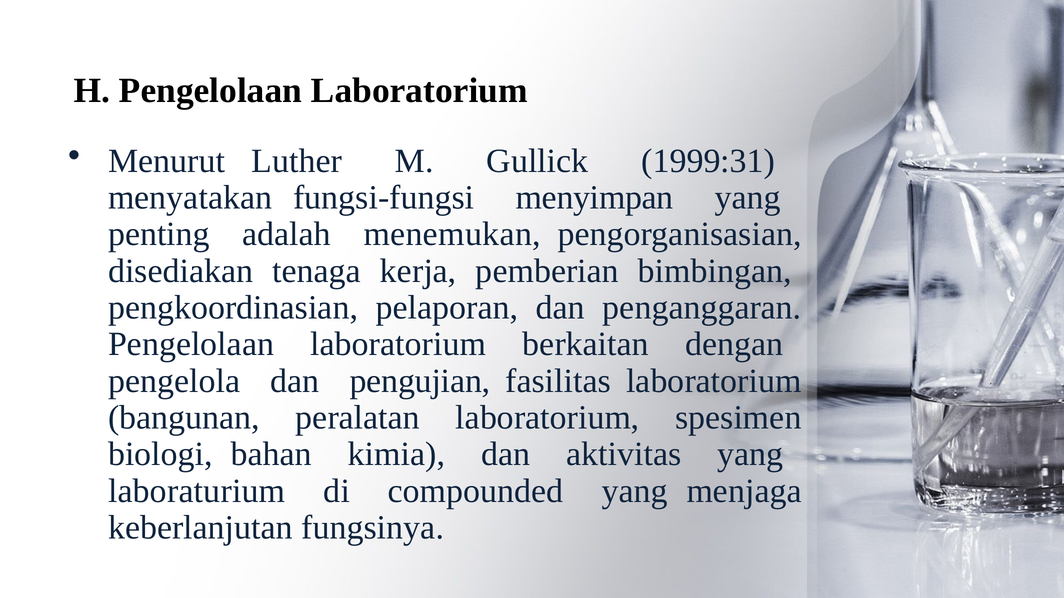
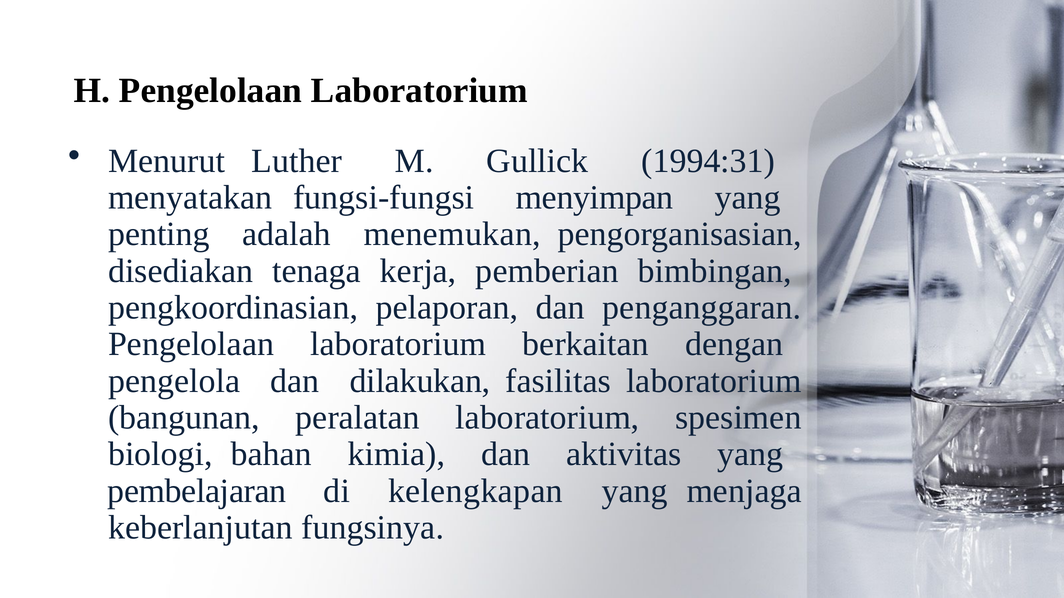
1999:31: 1999:31 -> 1994:31 (708, 161)
pengujian: pengujian -> dilakukan (420, 381)
laboraturium: laboraturium -> pembelajaran (197, 491)
compounded: compounded -> kelengkapan (475, 491)
